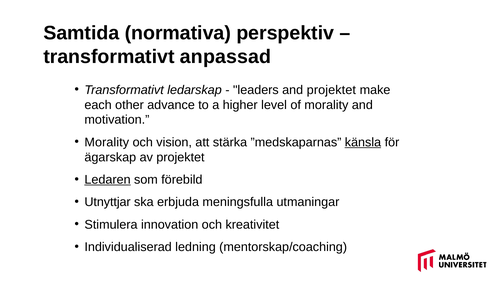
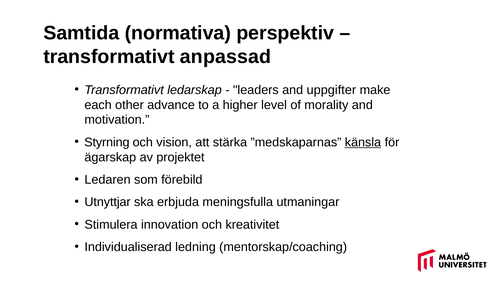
and projektet: projektet -> uppgifter (331, 90)
Morality: Morality -> Styrning (107, 142)
Ledaren underline: present -> none (108, 180)
